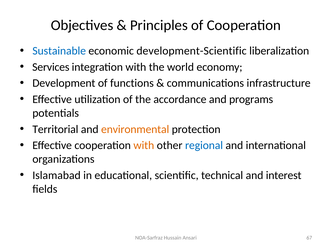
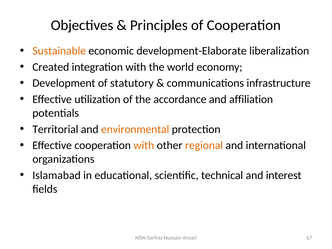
Sustainable colour: blue -> orange (59, 51)
development-Scientific: development-Scientific -> development-Elaborate (192, 51)
Services: Services -> Created (51, 67)
functions: functions -> statutory (132, 83)
programs: programs -> affiliation (251, 99)
regional colour: blue -> orange (204, 145)
